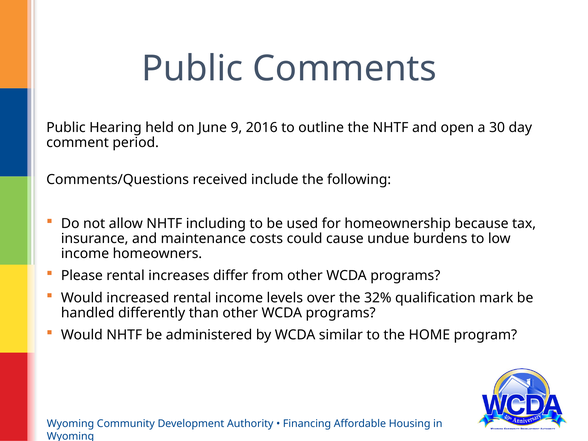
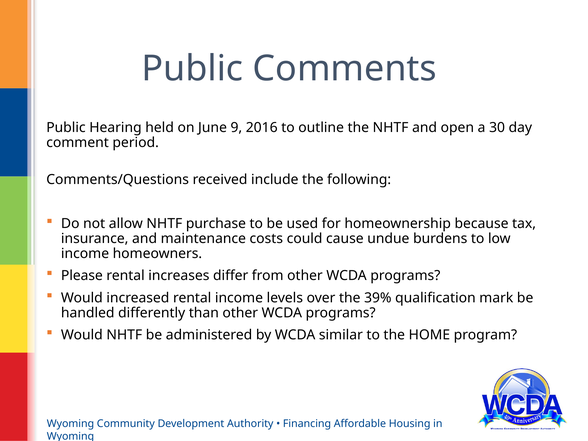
including: including -> purchase (216, 224)
32%: 32% -> 39% (378, 298)
